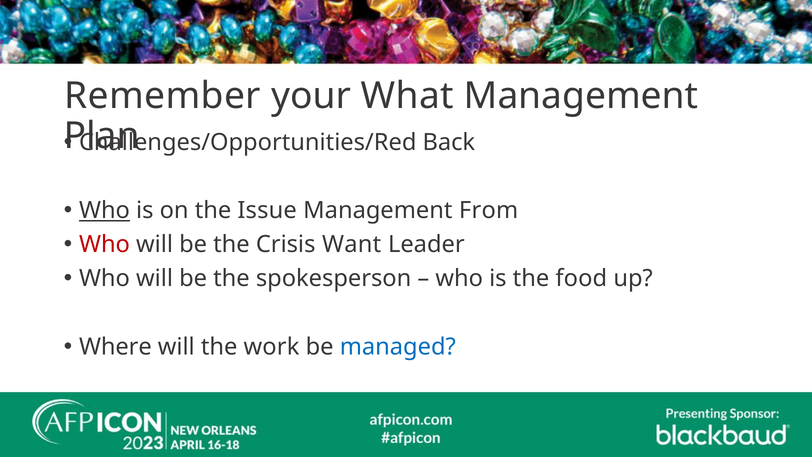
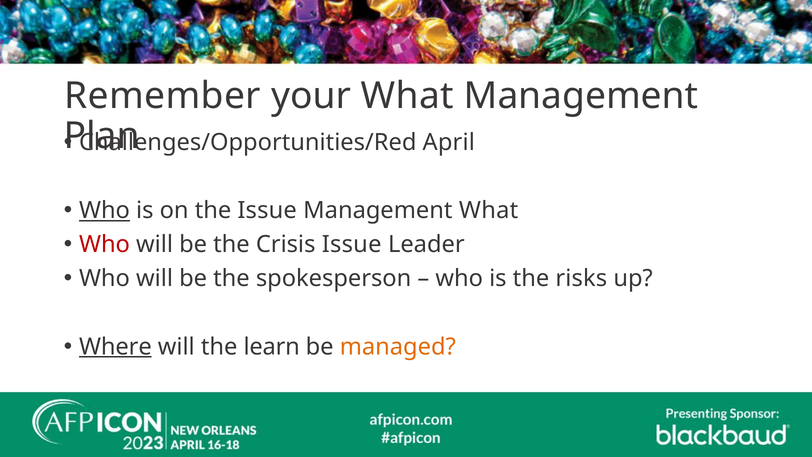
Back: Back -> April (449, 142)
Management From: From -> What (489, 210)
Crisis Want: Want -> Issue (352, 244)
food: food -> risks (581, 278)
Where underline: none -> present (115, 347)
work: work -> learn (272, 347)
managed colour: blue -> orange (398, 347)
